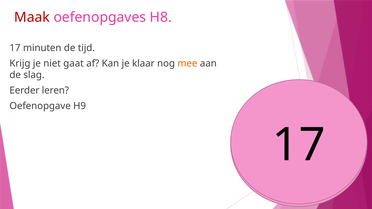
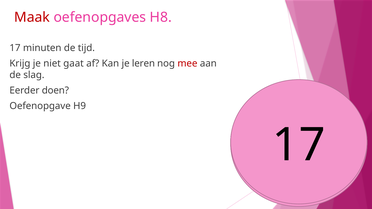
klaar: klaar -> leren (143, 63)
mee colour: orange -> red (187, 63)
leren: leren -> doen (55, 91)
